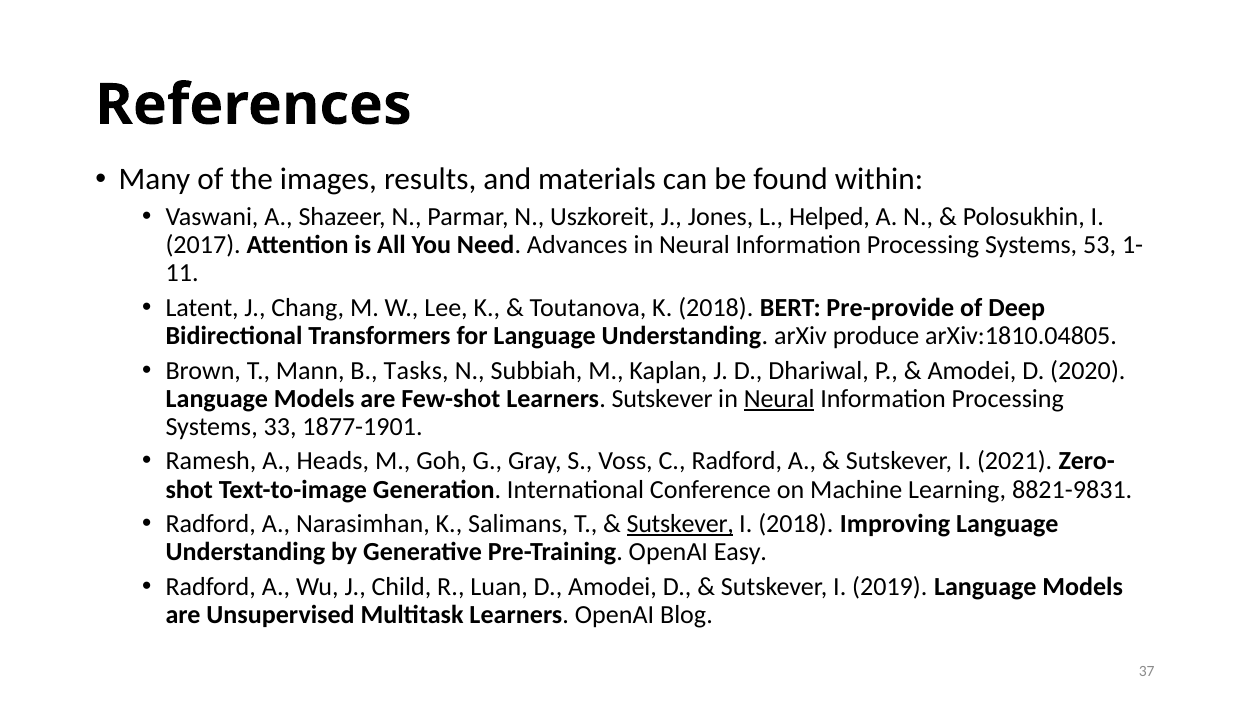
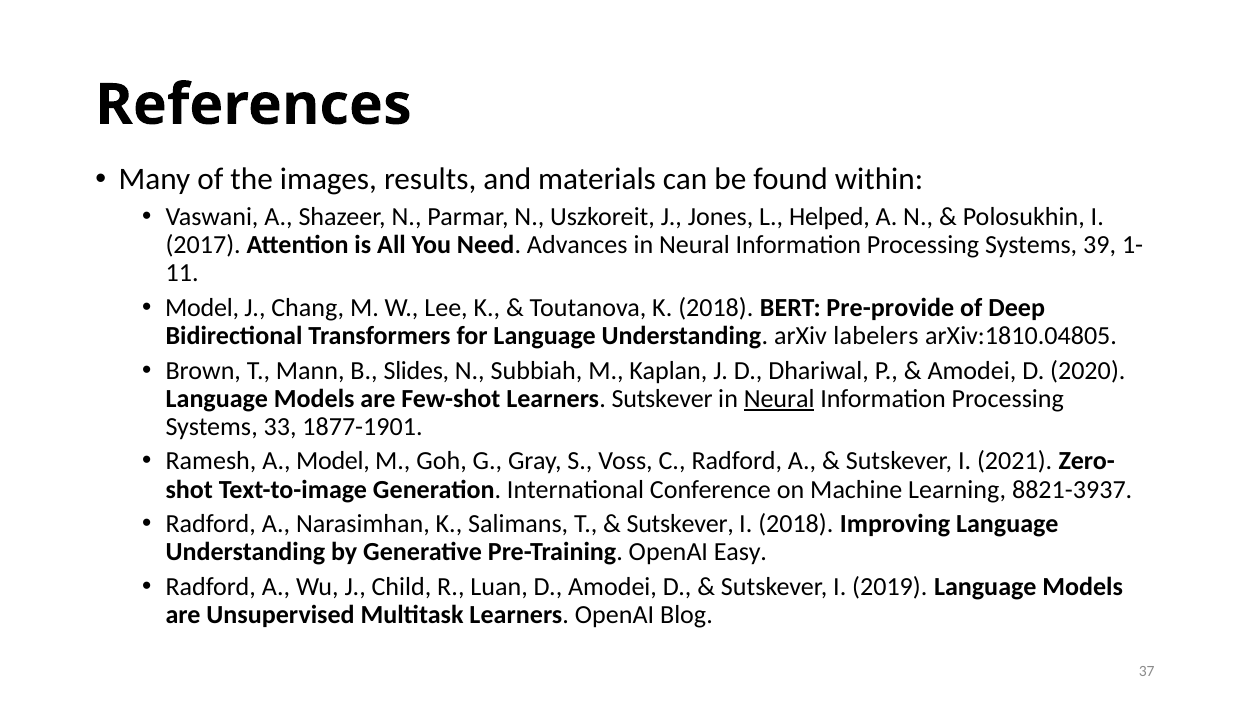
53: 53 -> 39 (1100, 245)
Latent: Latent -> Model (202, 308)
produce: produce -> labelers (876, 336)
Tasks: Tasks -> Slides (416, 371)
A Heads: Heads -> Model (333, 461)
8821-9831: 8821-9831 -> 8821-3937 (1072, 490)
Sutskever underline: present -> none (680, 524)
